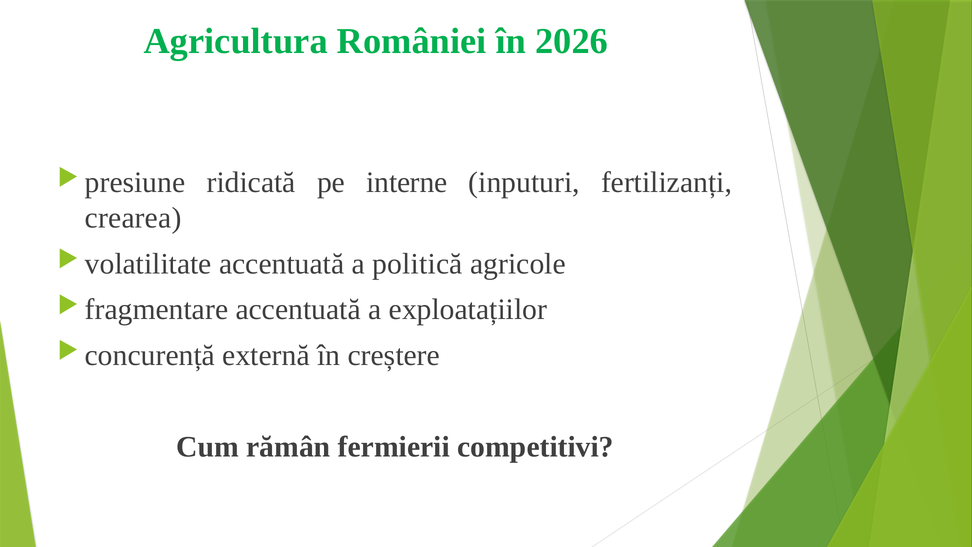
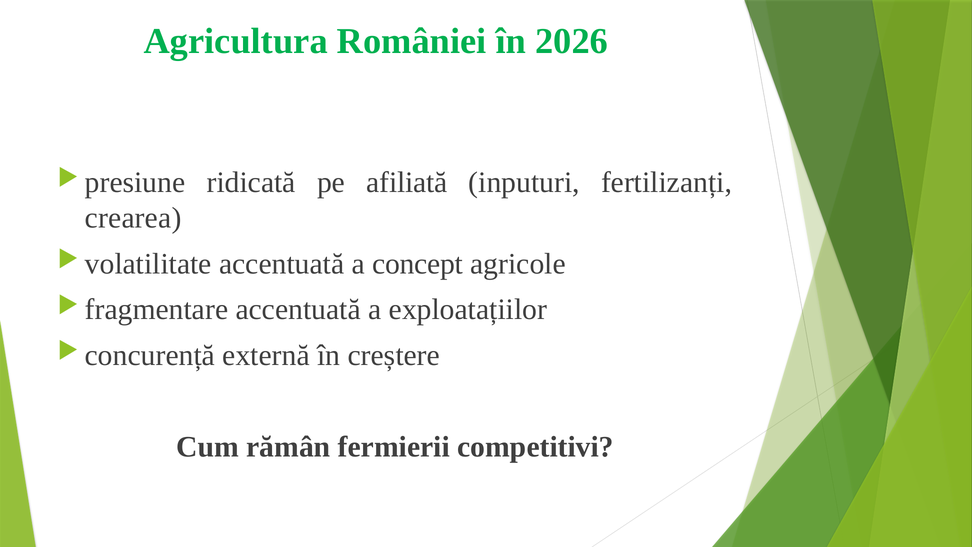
interne: interne -> afiliată (407, 182)
politică: politică -> concept (418, 264)
